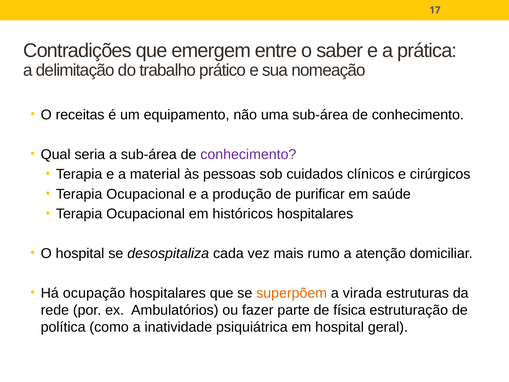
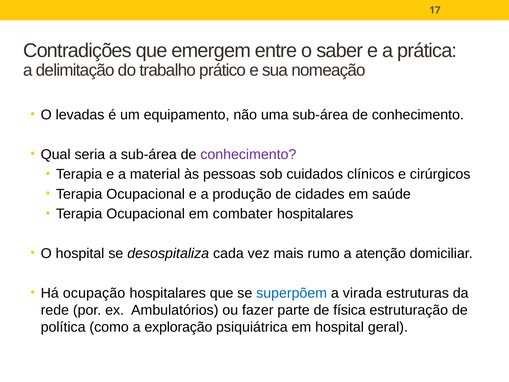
receitas: receitas -> levadas (80, 115)
purificar: purificar -> cidades (320, 194)
históricos: históricos -> combater (243, 214)
superpõem colour: orange -> blue (292, 293)
inatividade: inatividade -> exploração (178, 327)
